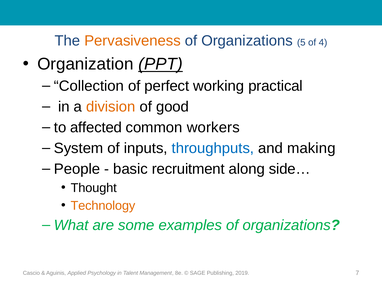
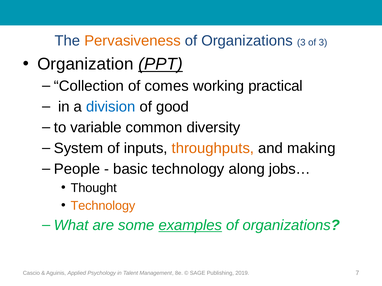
Organizations 5: 5 -> 3 (301, 43)
of 4: 4 -> 3 (323, 43)
perfect: perfect -> comes (167, 86)
division colour: orange -> blue (111, 107)
affected: affected -> variable (96, 128)
workers: workers -> diversity (213, 128)
throughputs colour: blue -> orange (213, 148)
basic recruitment: recruitment -> technology (188, 169)
side…: side… -> jobs… (290, 169)
examples underline: none -> present (190, 226)
